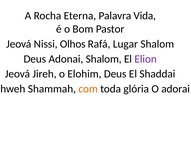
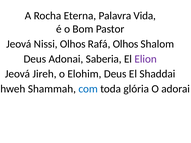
Rafá Lugar: Lugar -> Olhos (126, 44)
Adonai Shalom: Shalom -> Saberia (104, 59)
com colour: orange -> blue (88, 89)
